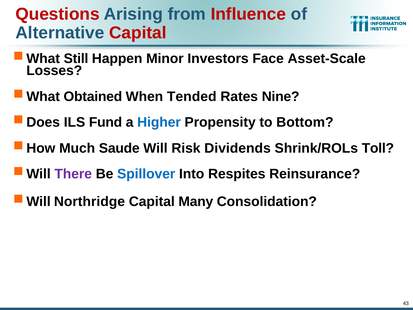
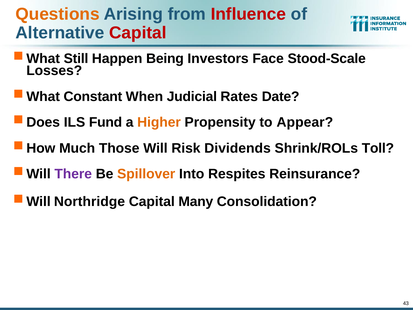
Questions colour: red -> orange (58, 14)
Minor: Minor -> Being (165, 59)
Asset-Scale: Asset-Scale -> Stood-Scale (327, 59)
Obtained: Obtained -> Constant (93, 96)
Tended: Tended -> Judicial (192, 96)
Nine: Nine -> Date (281, 96)
Higher colour: blue -> orange (159, 122)
Bottom: Bottom -> Appear (305, 122)
Saude: Saude -> Those (119, 148)
Spillover colour: blue -> orange (146, 174)
